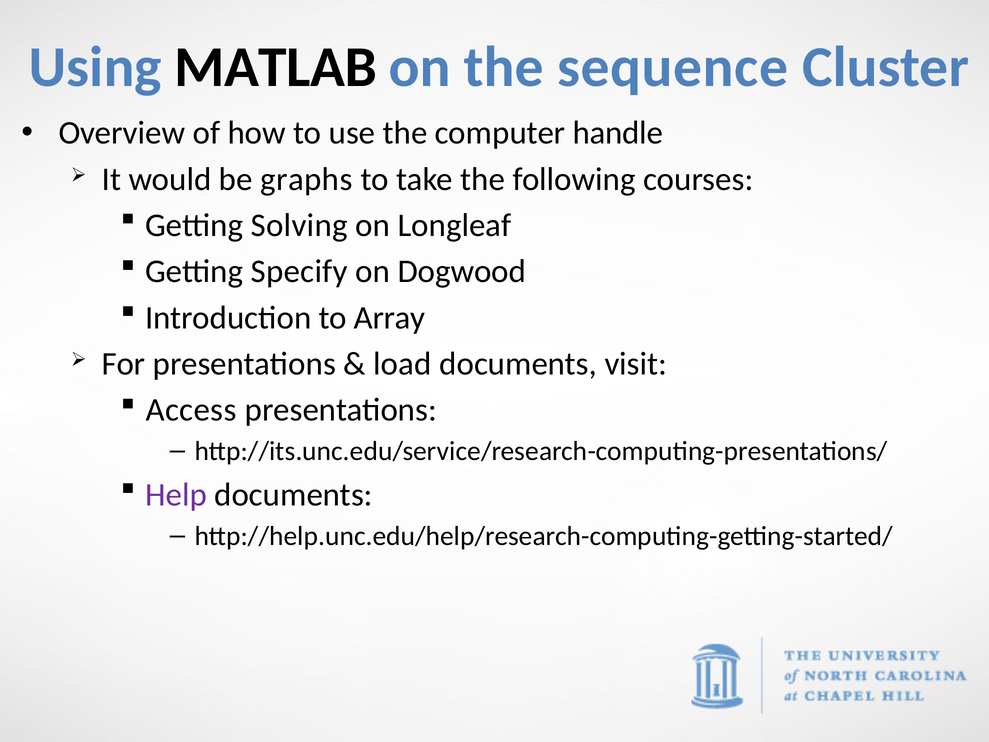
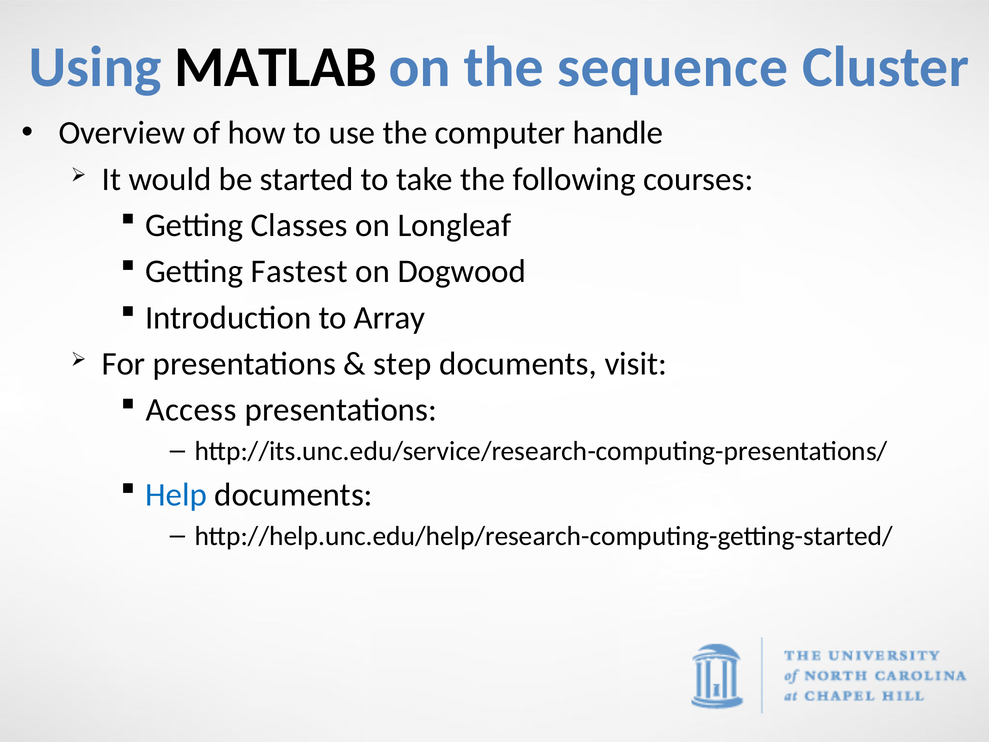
graphs: graphs -> started (307, 179)
Solving: Solving -> Classes (299, 225)
Specify: Specify -> Fastest (299, 271)
load: load -> step (402, 364)
Help colour: purple -> blue (176, 494)
